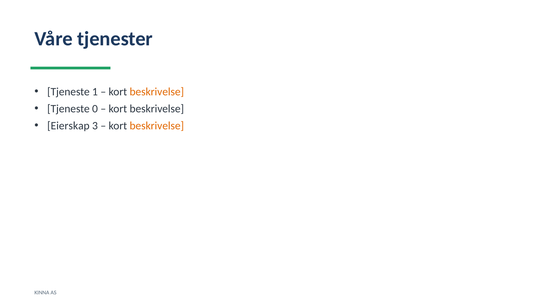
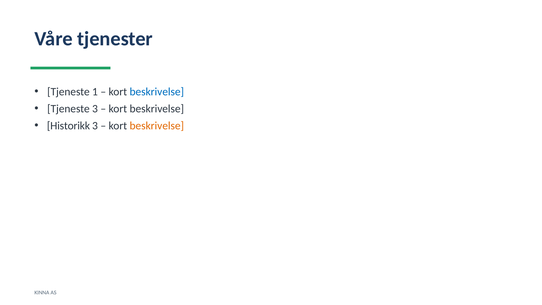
beskrivelse colour: orange -> blue (157, 92)
Tjeneste 0: 0 -> 3 (95, 109)
Eierskap: Eierskap -> Historikk (68, 126)
